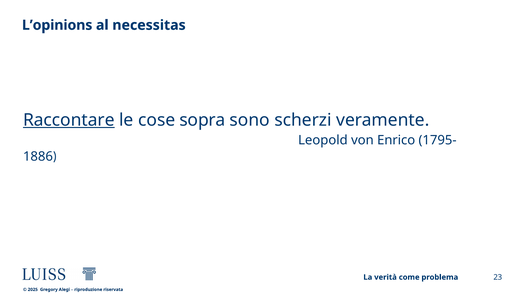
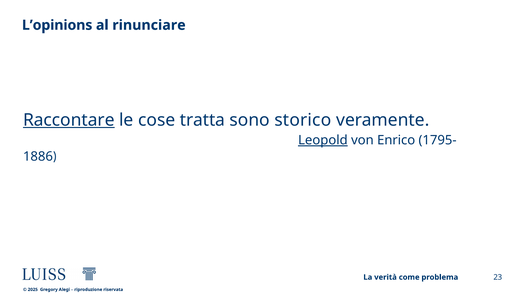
necessitas: necessitas -> rinunciare (149, 25)
sopra: sopra -> tratta (202, 120)
scherzi: scherzi -> storico (303, 120)
Leopold underline: none -> present (323, 141)
